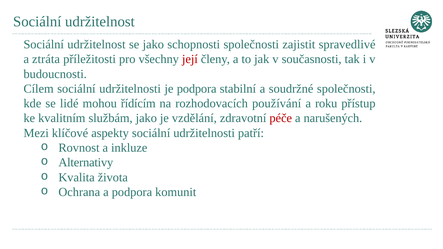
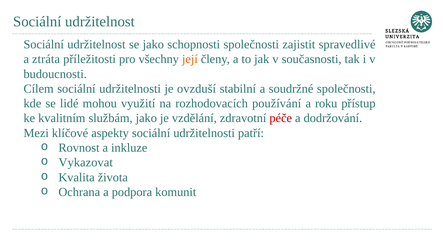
její colour: red -> orange (190, 59)
je podpora: podpora -> ovzduší (197, 89)
řídícím: řídícím -> využití (138, 104)
narušených: narušených -> dodržování (333, 118)
Alternativy: Alternativy -> Vykazovat (86, 163)
